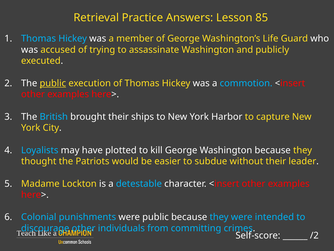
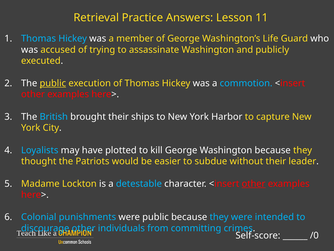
85: 85 -> 11 (262, 18)
other underline: none -> present (254, 183)
/2: /2 -> /0 (314, 235)
